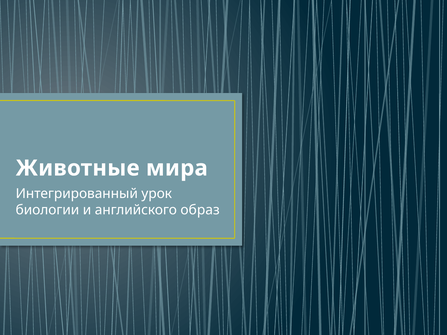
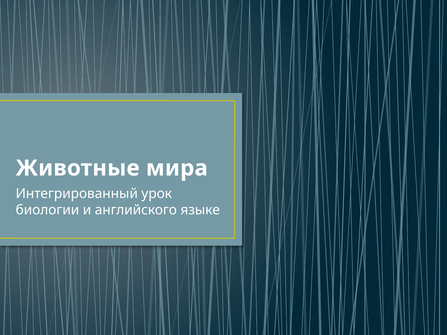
образ: образ -> языке (200, 210)
